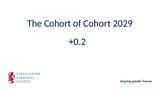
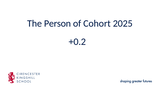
The Cohort: Cohort -> Person (58, 23)
2029: 2029 -> 2025 (123, 23)
